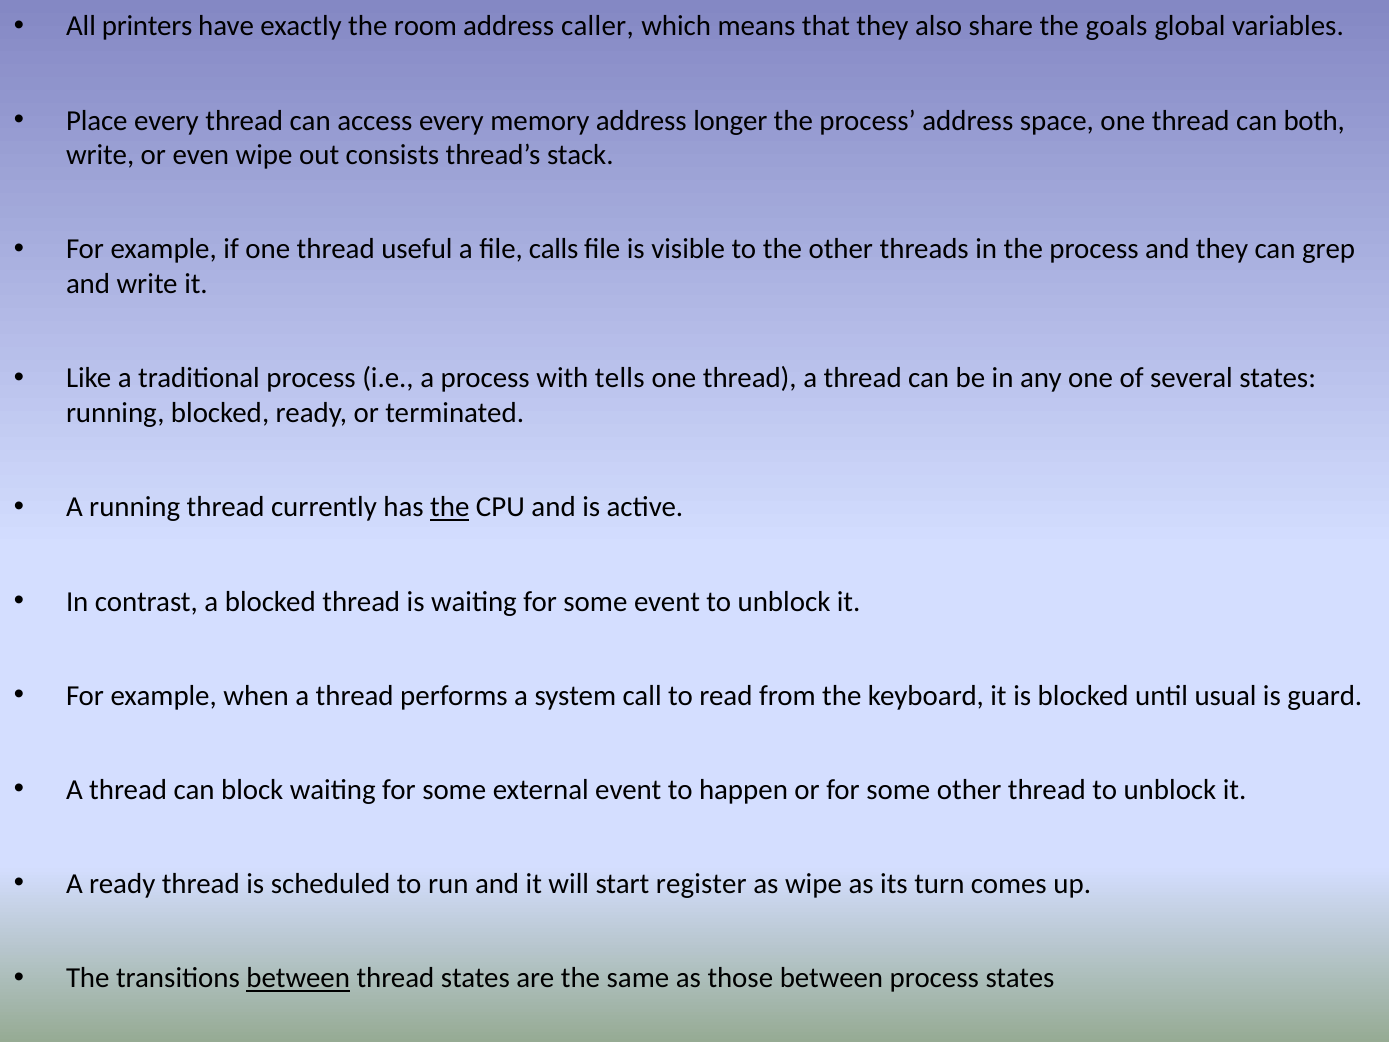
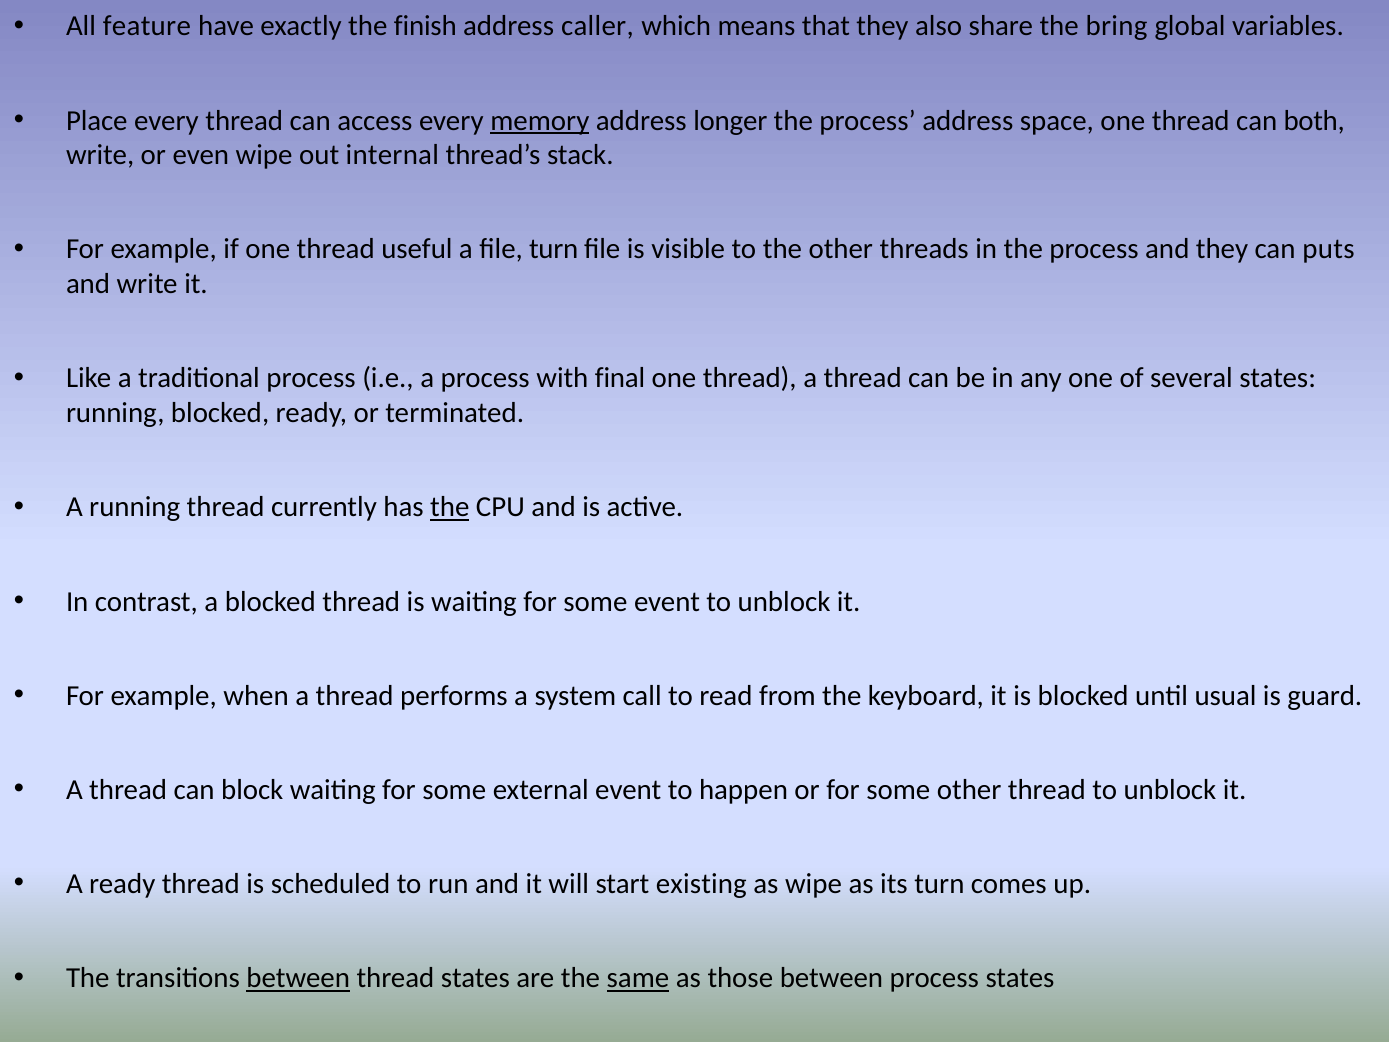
printers: printers -> feature (147, 26)
room: room -> finish (425, 26)
goals: goals -> bring (1116, 26)
memory underline: none -> present (540, 120)
consists: consists -> internal (392, 155)
file calls: calls -> turn (554, 249)
grep: grep -> puts (1328, 249)
tells: tells -> final (620, 378)
register: register -> existing (701, 884)
same underline: none -> present (638, 978)
